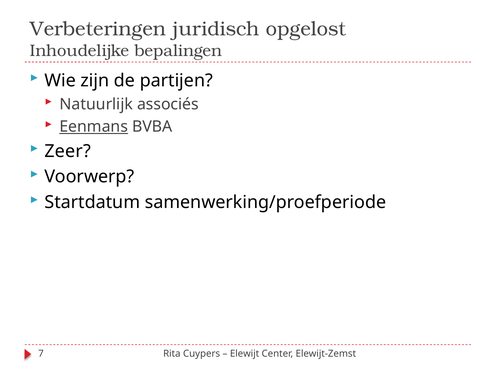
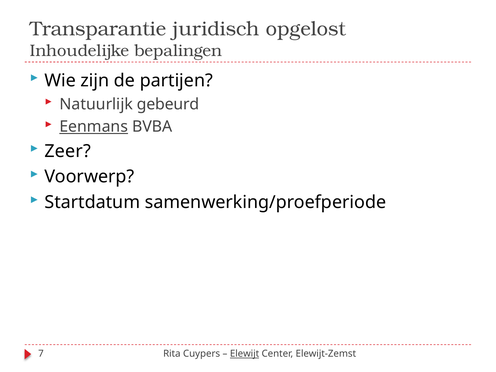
Verbeteringen: Verbeteringen -> Transparantie (98, 29)
associés: associés -> gebeurd (168, 104)
Elewijt underline: none -> present (245, 354)
